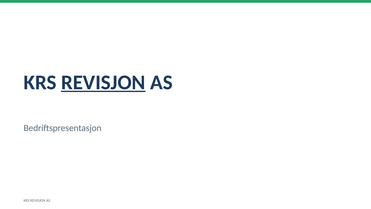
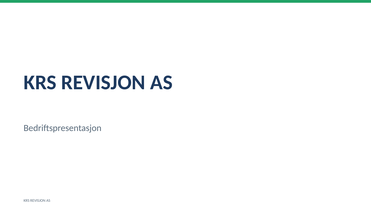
REVISJON underline: present -> none (103, 82)
